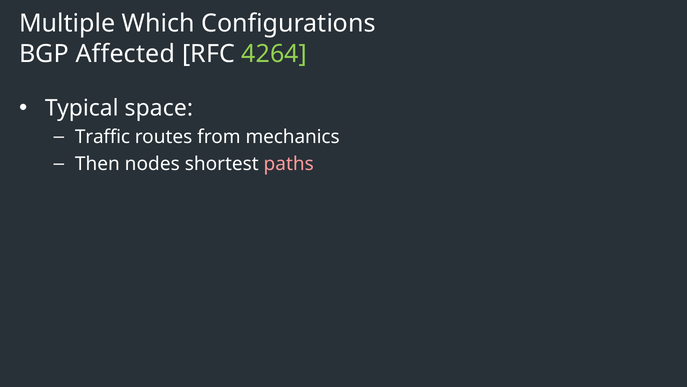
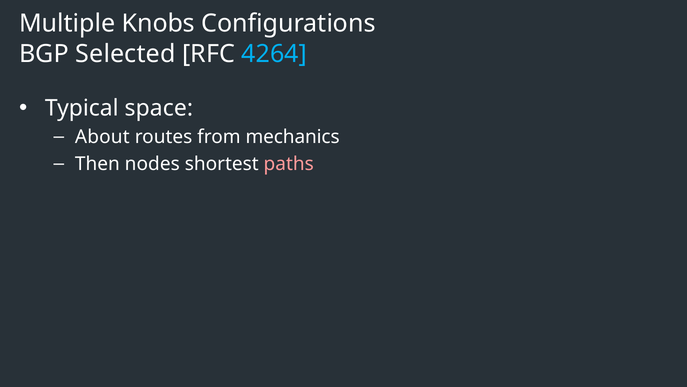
Which: Which -> Knobs (158, 24)
Affected: Affected -> Selected (125, 54)
4264 colour: light green -> light blue (274, 54)
Traffic: Traffic -> About (102, 137)
